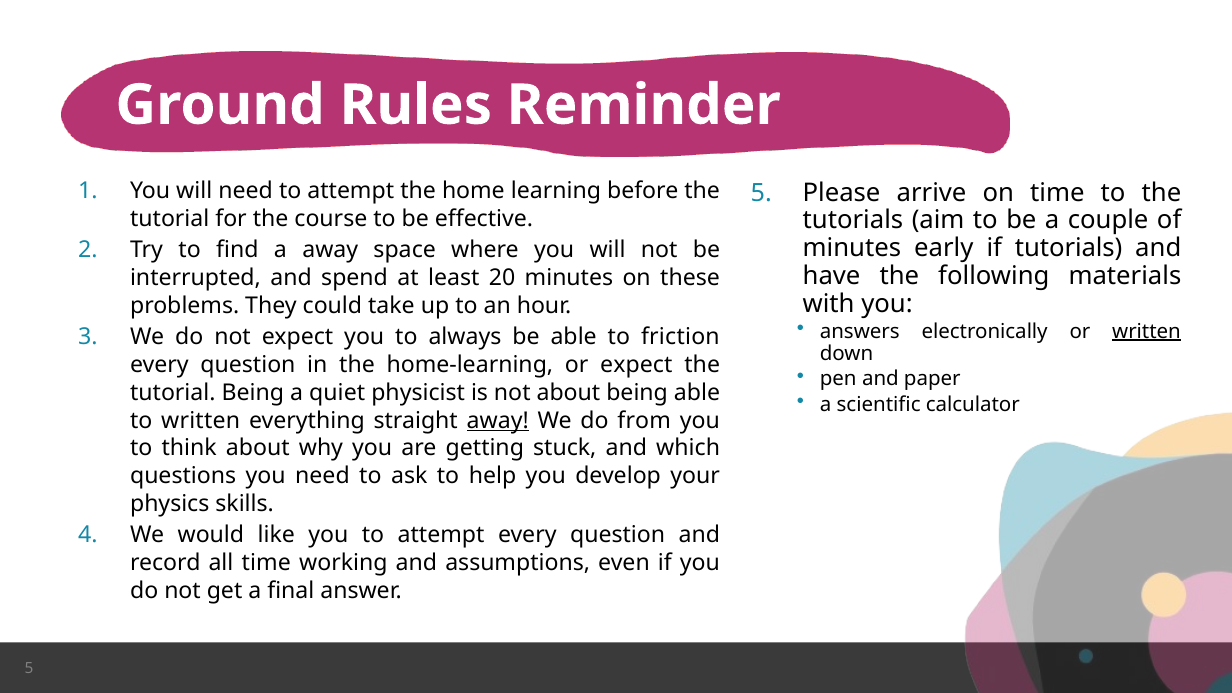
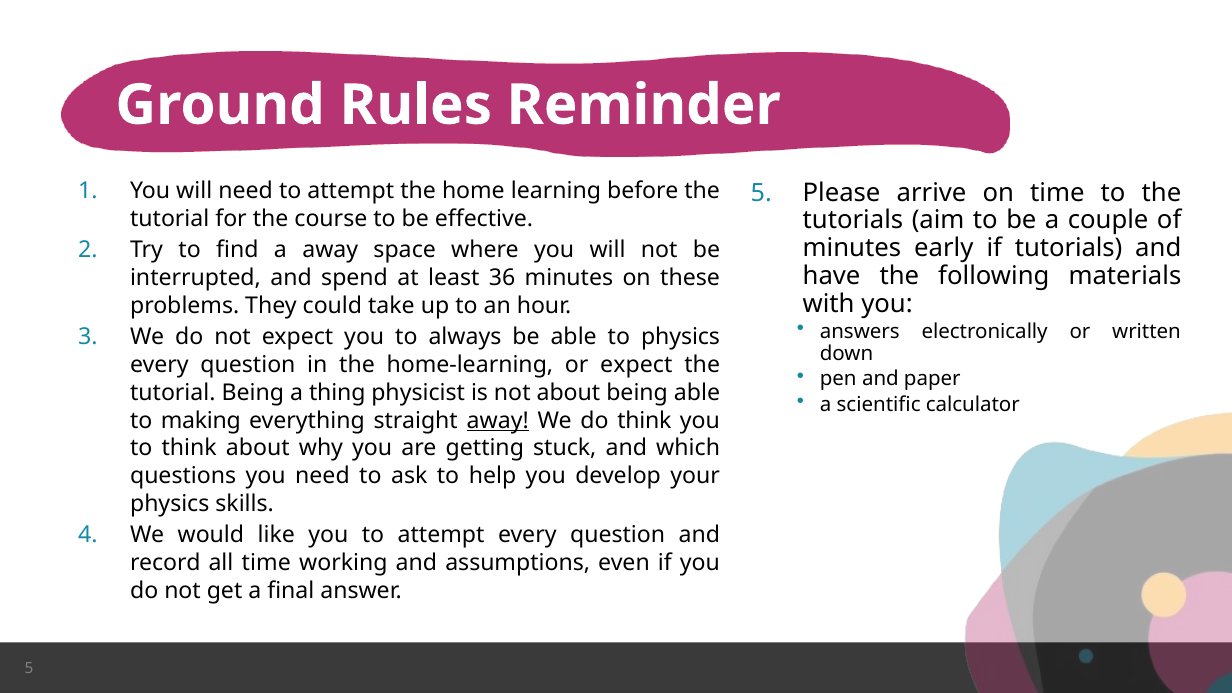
20: 20 -> 36 (502, 278)
written underline: present -> none (1147, 331)
to friction: friction -> physics (681, 337)
quiet: quiet -> thing (337, 393)
to written: written -> making (201, 420)
do from: from -> think (644, 420)
